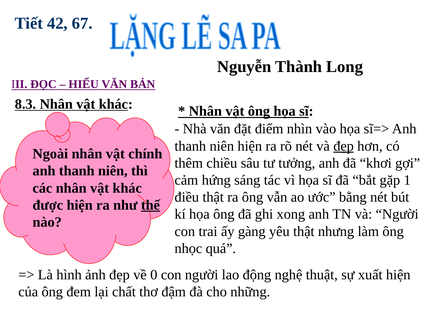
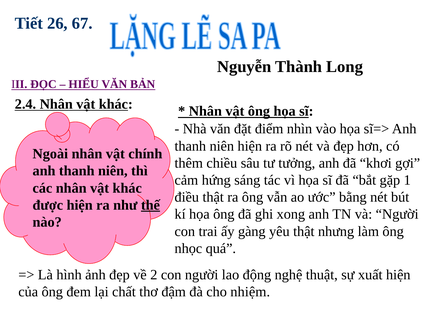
42: 42 -> 26 (57, 23)
8.3: 8.3 -> 2.4 (25, 104)
đẹp underline: present -> none (344, 146)
0: 0 -> 2 (154, 274)
những: những -> nhiệm (250, 291)
